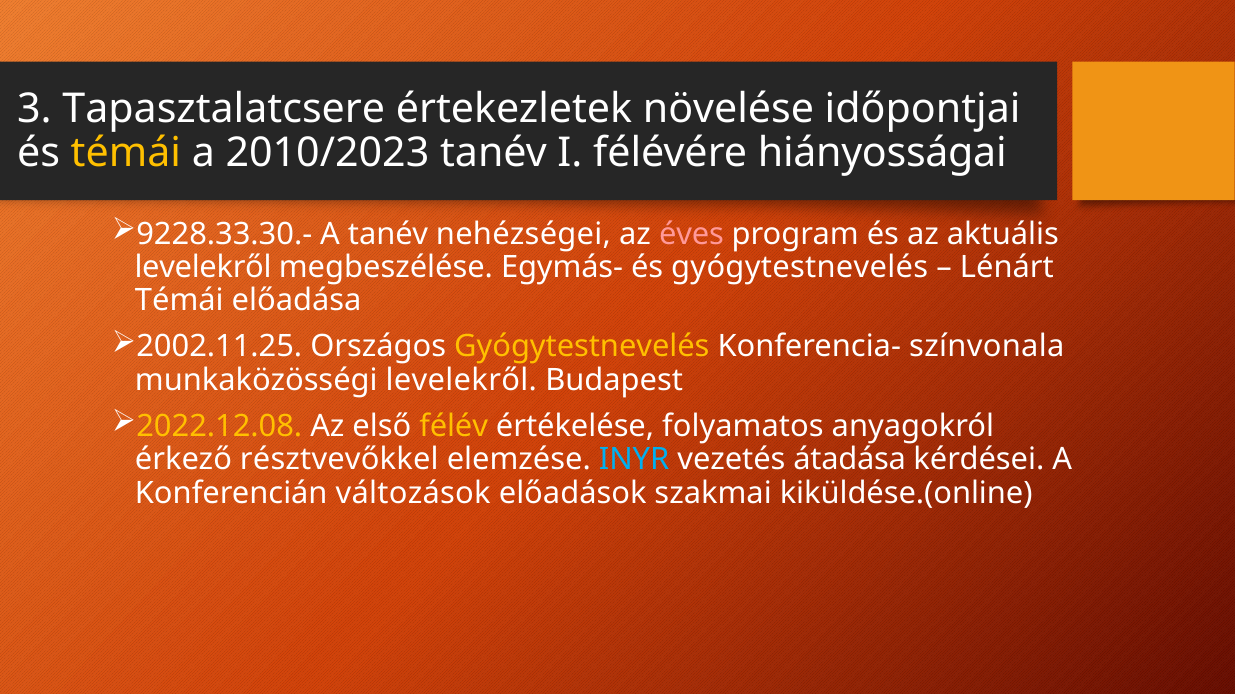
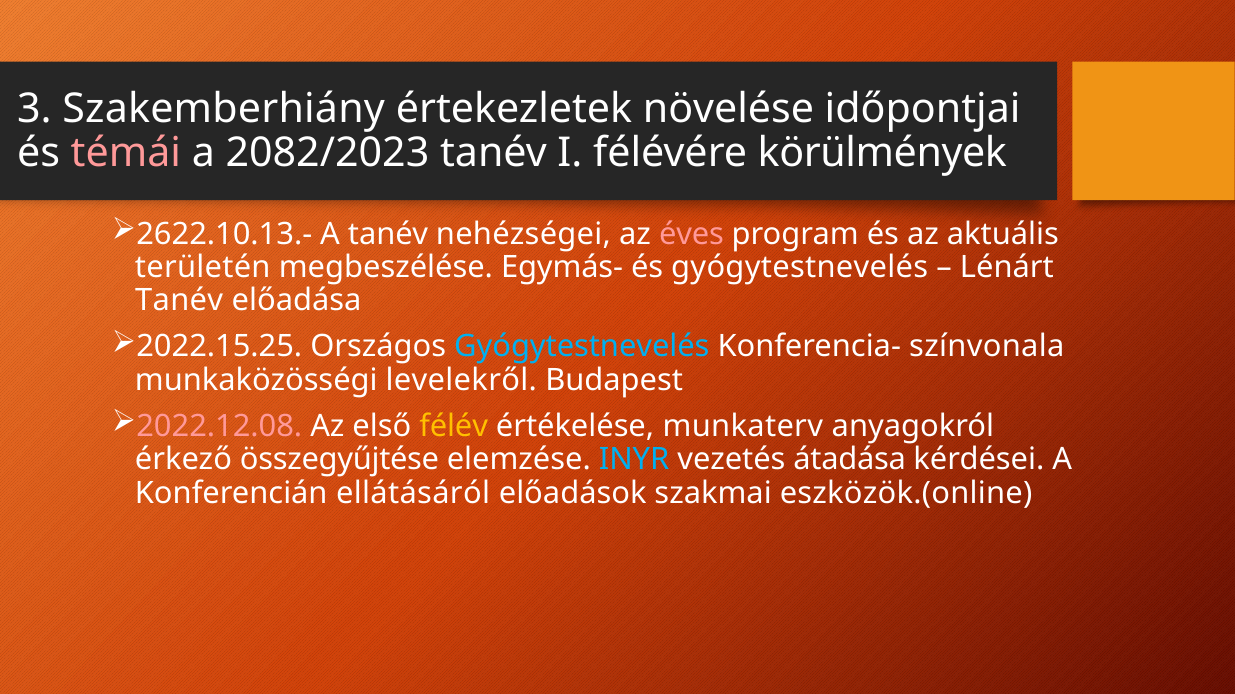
Tapasztalatcsere: Tapasztalatcsere -> Szakemberhiány (224, 109)
témái colour: yellow -> pink (126, 153)
2010/2023: 2010/2023 -> 2082/2023 (327, 153)
hiányosságai: hiányosságai -> körülmények (882, 153)
9228.33.30.-: 9228.33.30.- -> 2622.10.13.- (224, 234)
levelekről: levelekről -> területén (203, 268)
Témái: Témái -> Tanév (179, 301)
2002.11.25: 2002.11.25 -> 2022.15.25 (219, 347)
Gyógytestnevelés colour: yellow -> light blue (582, 347)
2022.12.08 colour: yellow -> pink (219, 427)
folyamatos: folyamatos -> munkaterv (743, 427)
résztvevőkkel: résztvevőkkel -> összegyűjtése (340, 460)
változások: változások -> ellátásáról (413, 493)
kiküldése.(online: kiküldése.(online -> eszközök.(online (906, 493)
